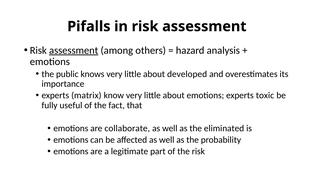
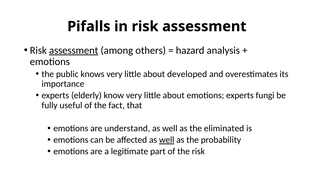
matrix: matrix -> elderly (86, 95)
toxic: toxic -> fungi (265, 95)
collaborate: collaborate -> understand (127, 128)
well underline: none -> present (167, 140)
